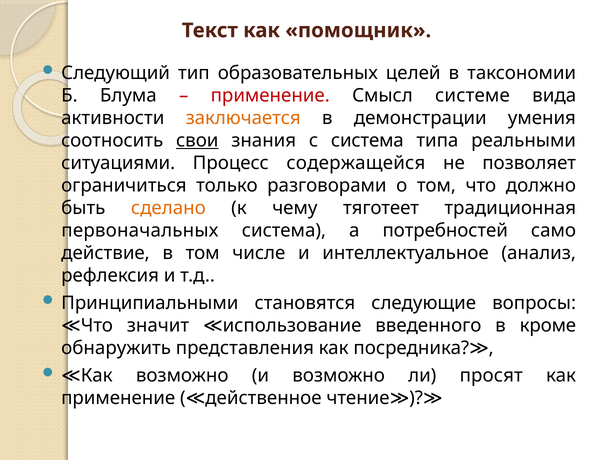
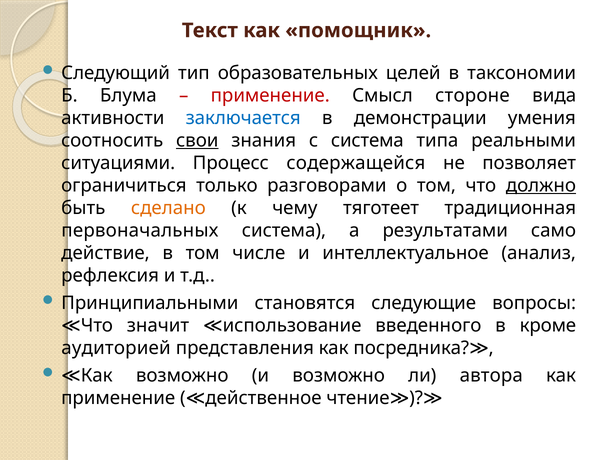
системе: системе -> стороне (472, 95)
заключается colour: orange -> blue (243, 118)
должно underline: none -> present (541, 185)
потребностей: потребностей -> результатами (445, 230)
обнаружить: обнаружить -> аудиторией (116, 348)
просят: просят -> автора (491, 375)
